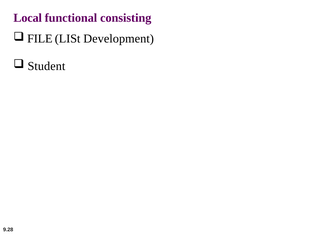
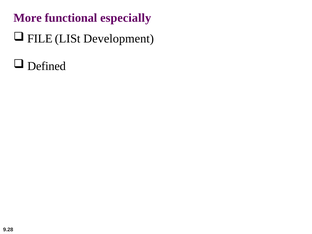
Local: Local -> More (28, 18)
consisting: consisting -> especially (126, 18)
Student: Student -> Defined (47, 66)
